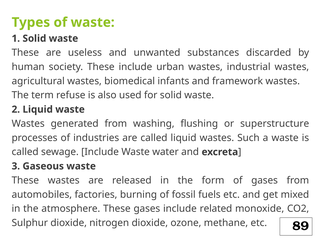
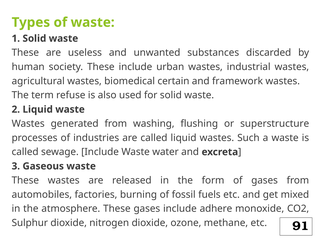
infants: infants -> certain (173, 81)
related: related -> adhere (216, 209)
89: 89 -> 91 (301, 226)
